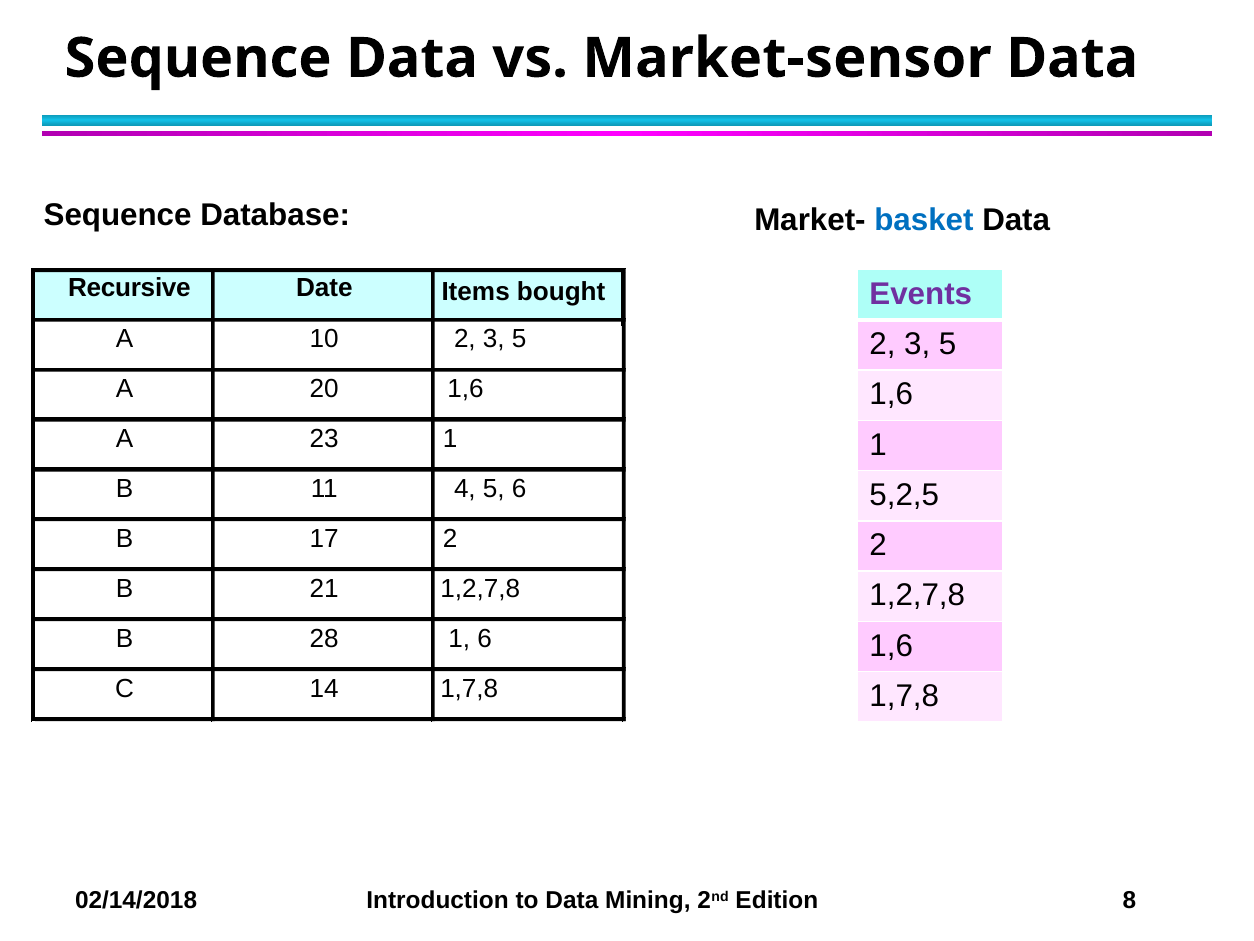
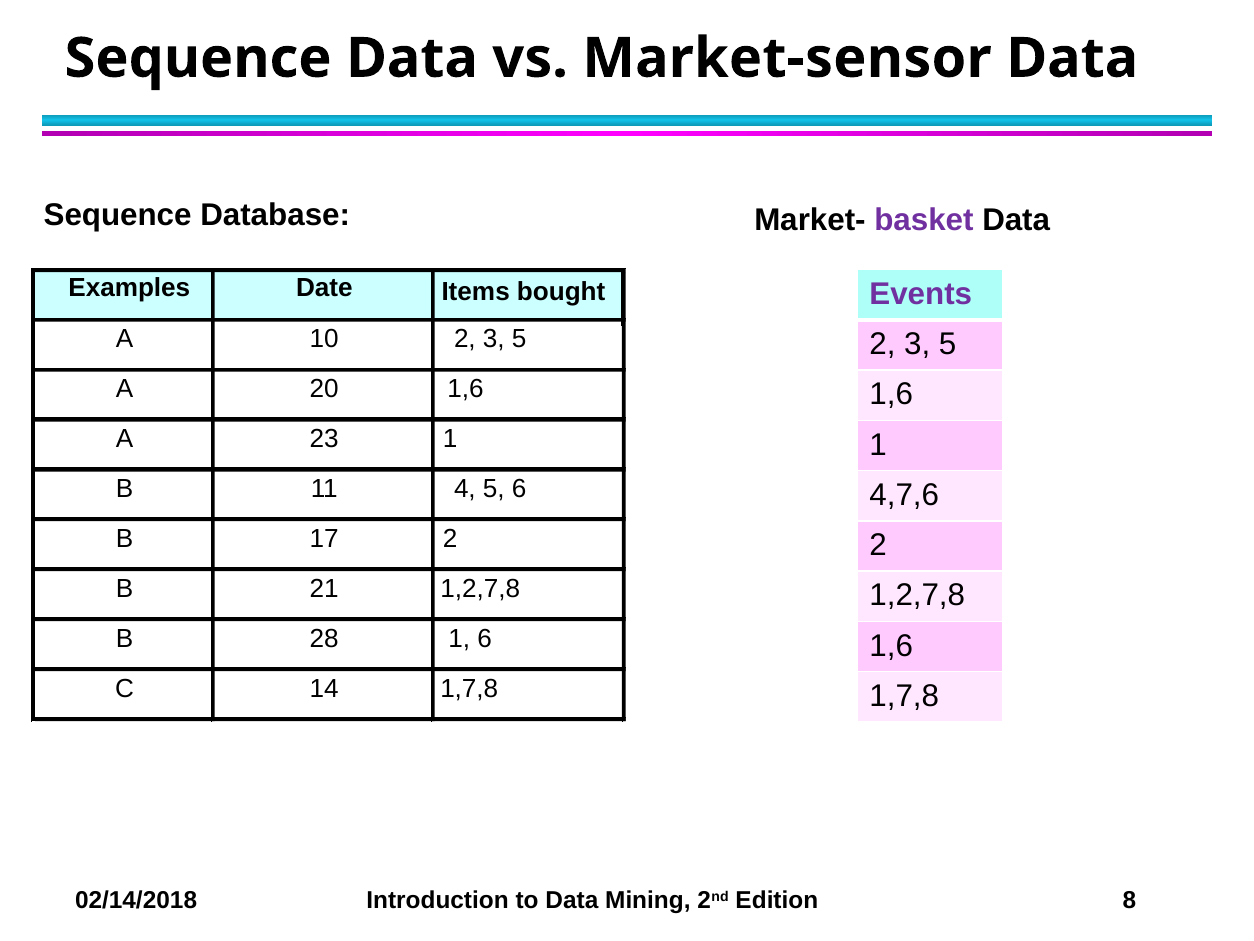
basket colour: blue -> purple (924, 220)
Recursive: Recursive -> Examples (129, 288)
5,2,5: 5,2,5 -> 4,7,6 (904, 495)
